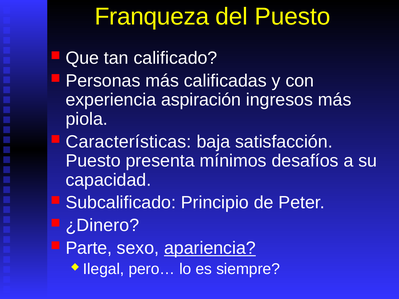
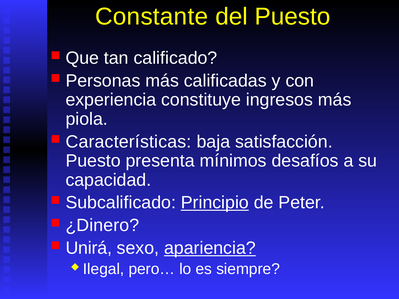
Franqueza: Franqueza -> Constante (152, 17)
aspiración: aspiración -> constituye (201, 100)
Principio underline: none -> present (215, 203)
Parte: Parte -> Unirá (89, 248)
